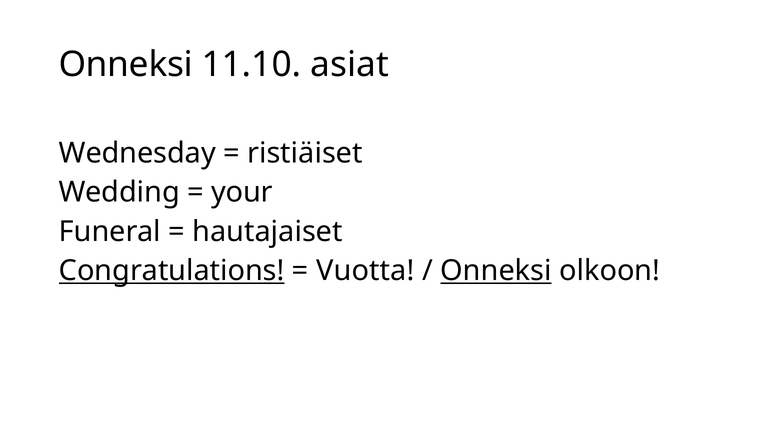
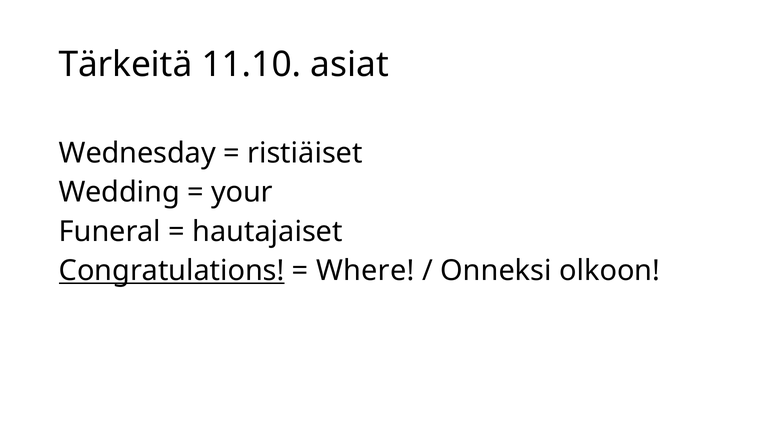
Onneksi: Onneksi -> Tärkeitä (126, 65)
Vuotta: Vuotta -> Where (365, 271)
Onneksi underline: present -> none (496, 271)
